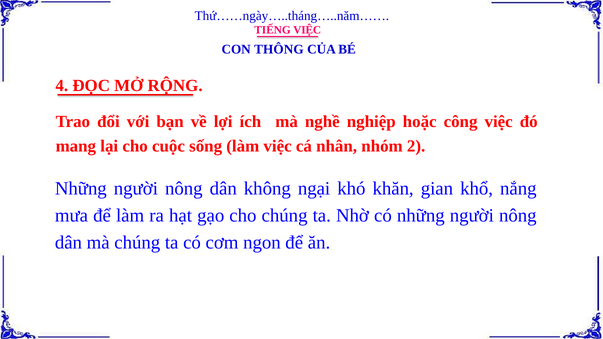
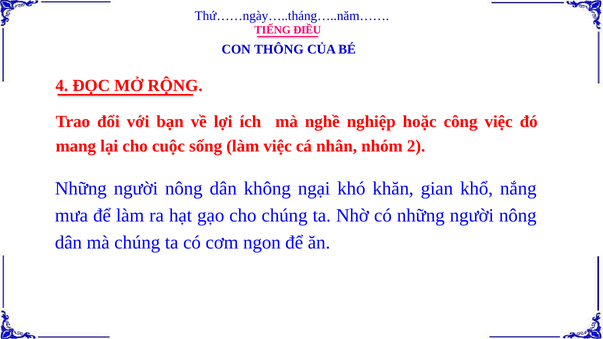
TIẾNG VIỆC: VIỆC -> ĐIỀU (307, 30)
